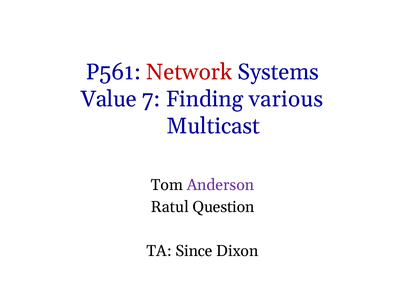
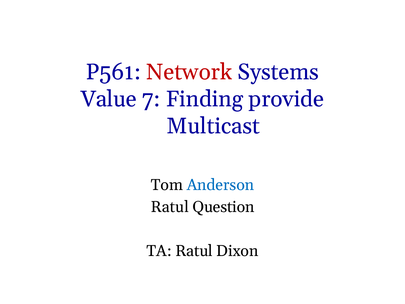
various: various -> provide (286, 99)
Anderson colour: purple -> blue (220, 185)
TA Since: Since -> Ratul (194, 251)
